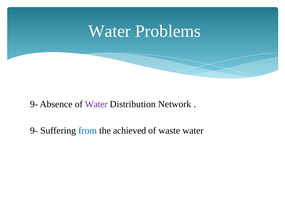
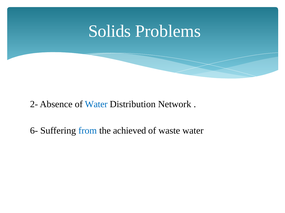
Water: Water -> Solids (110, 31)
9-: 9- -> 2- (34, 104)
Water colour: purple -> blue (96, 104)
9-: 9- -> 6- (34, 131)
